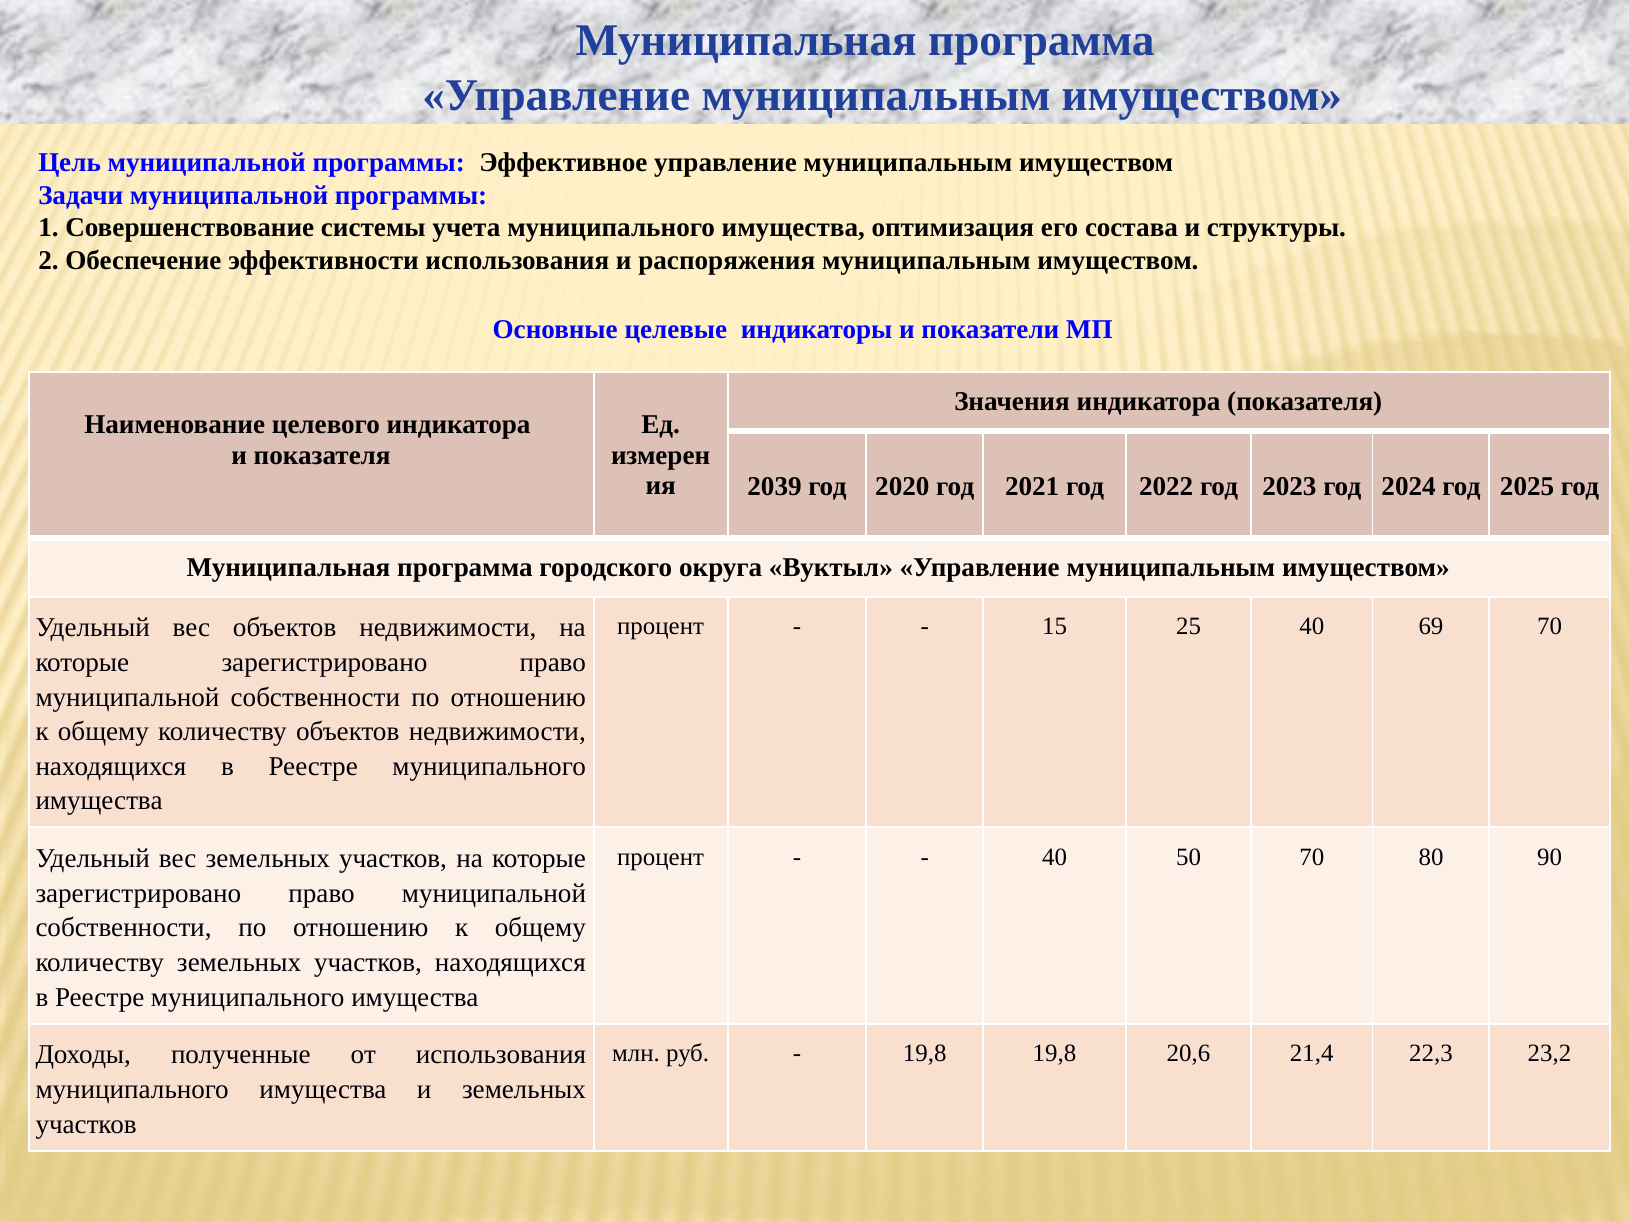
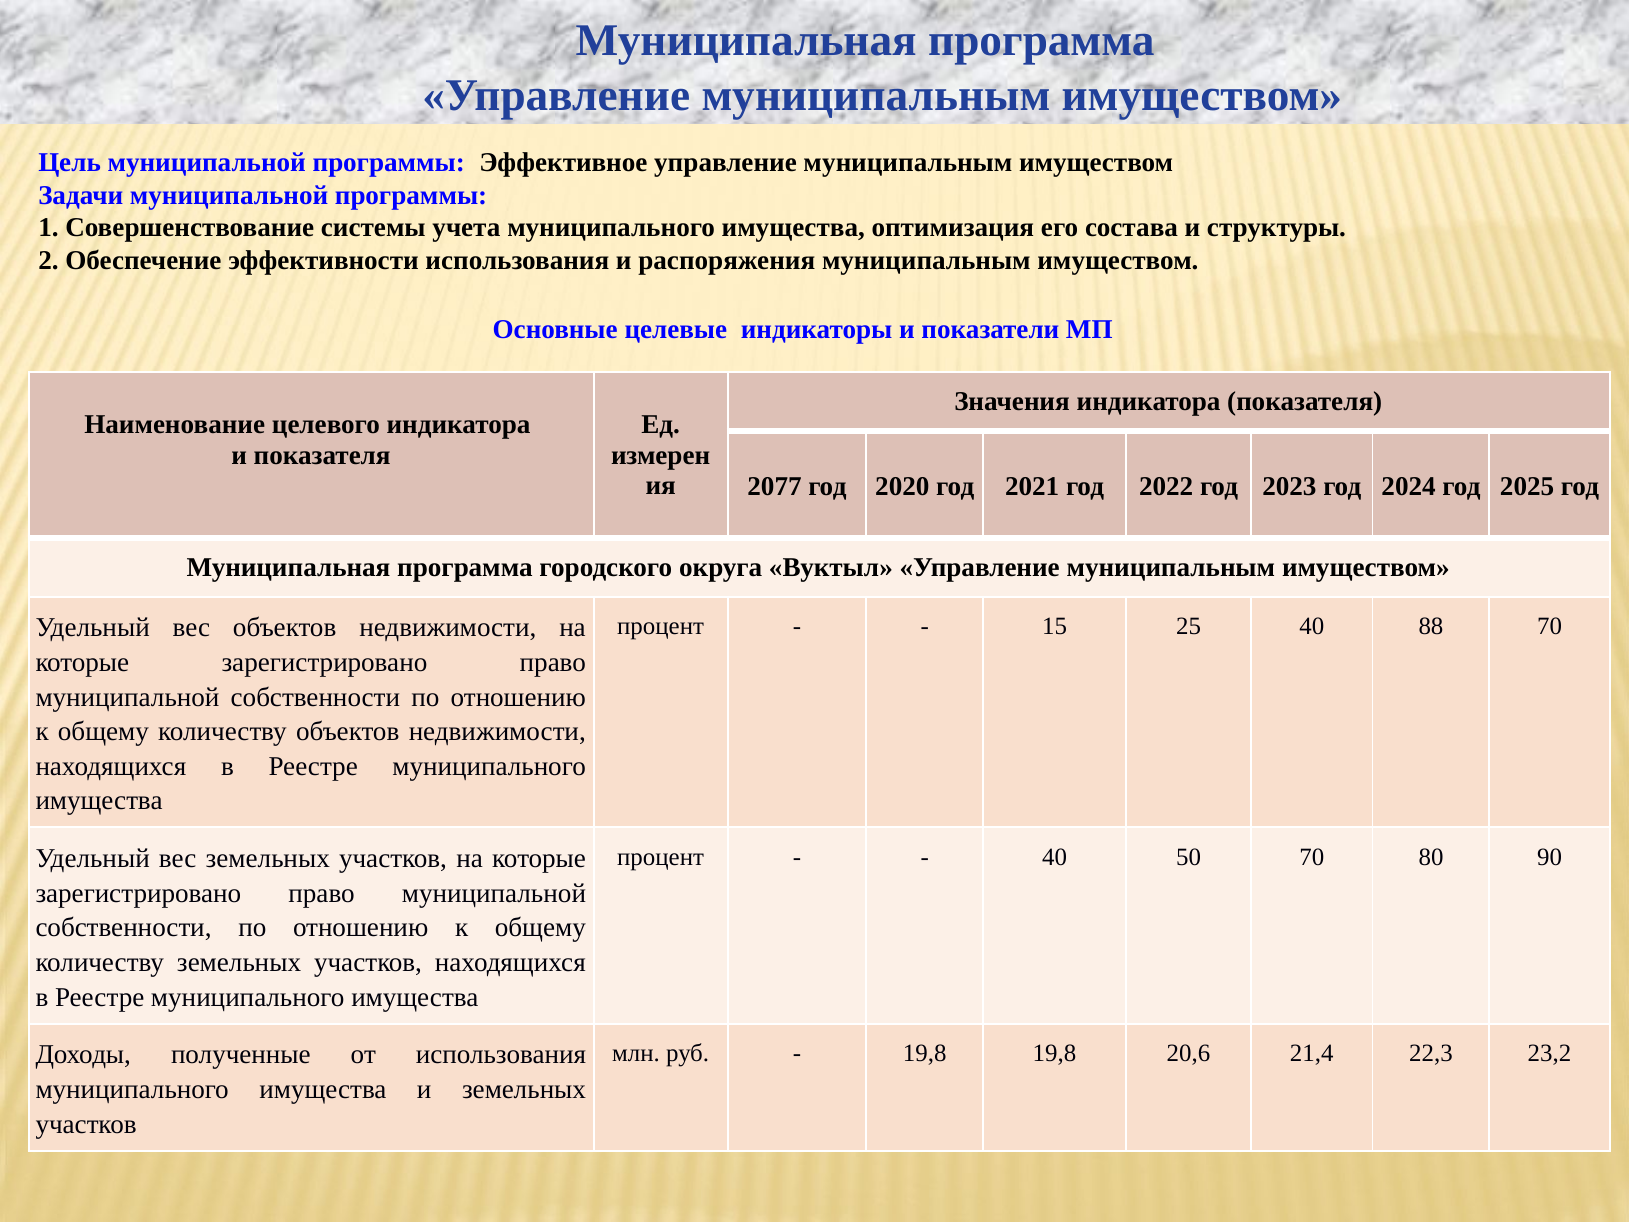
2039: 2039 -> 2077 (775, 487)
69: 69 -> 88 (1431, 626)
